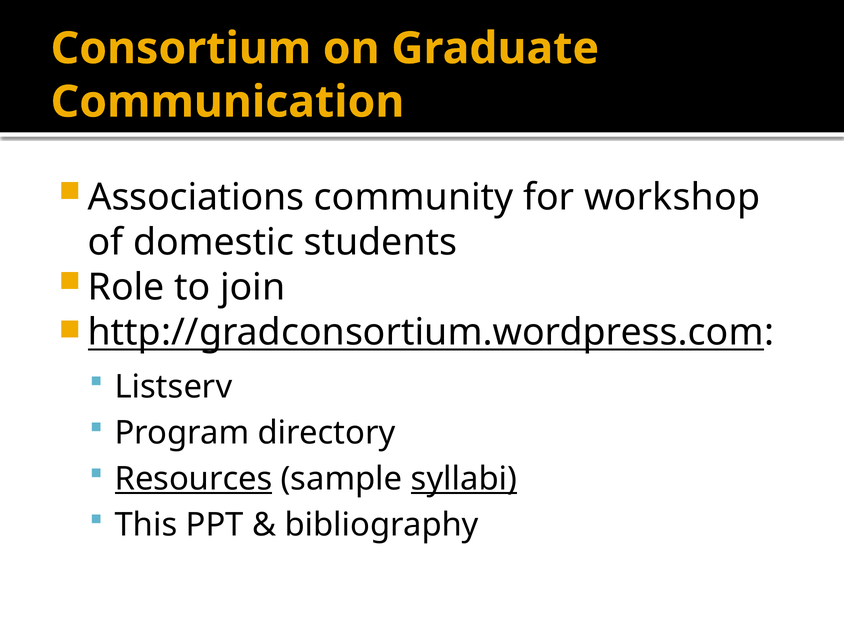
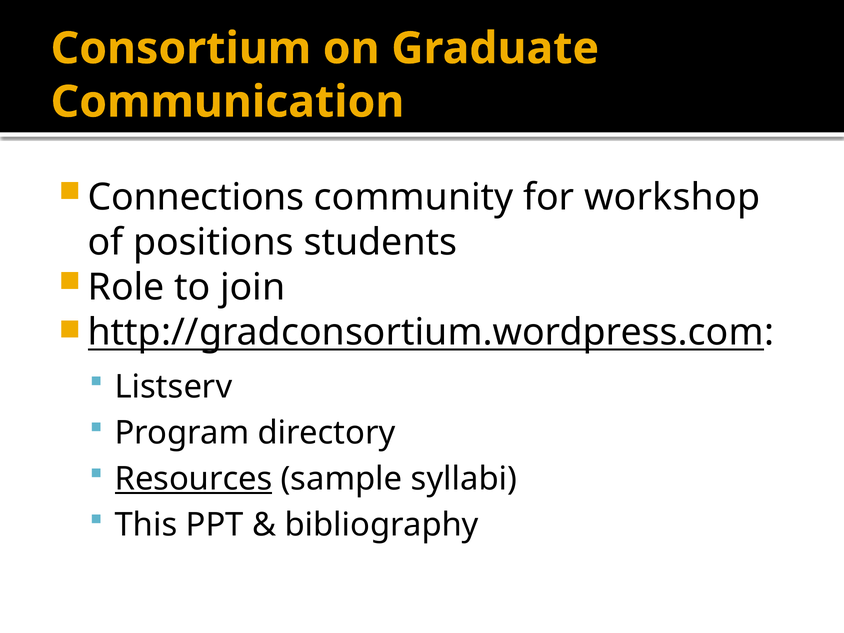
Associations: Associations -> Connections (196, 197)
domestic: domestic -> positions (213, 242)
syllabi underline: present -> none (464, 479)
